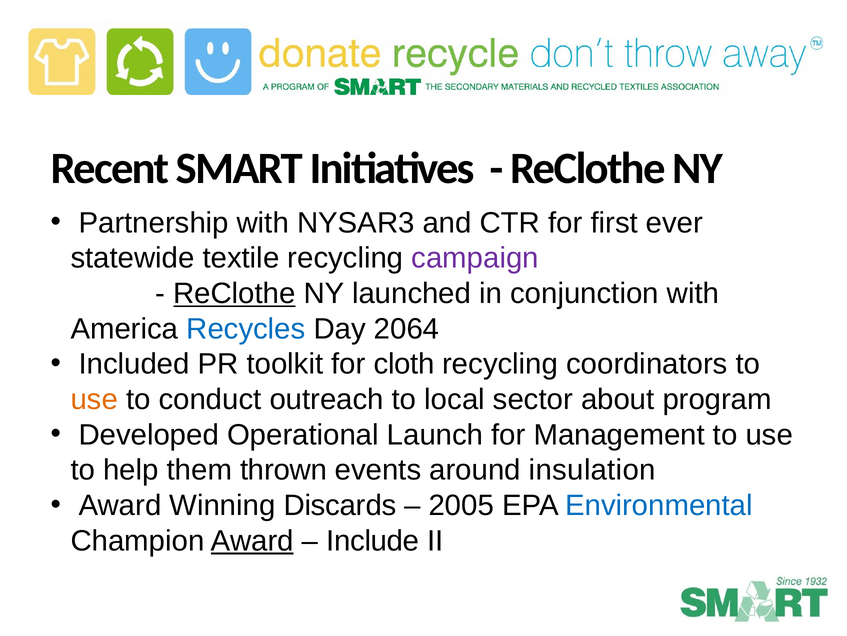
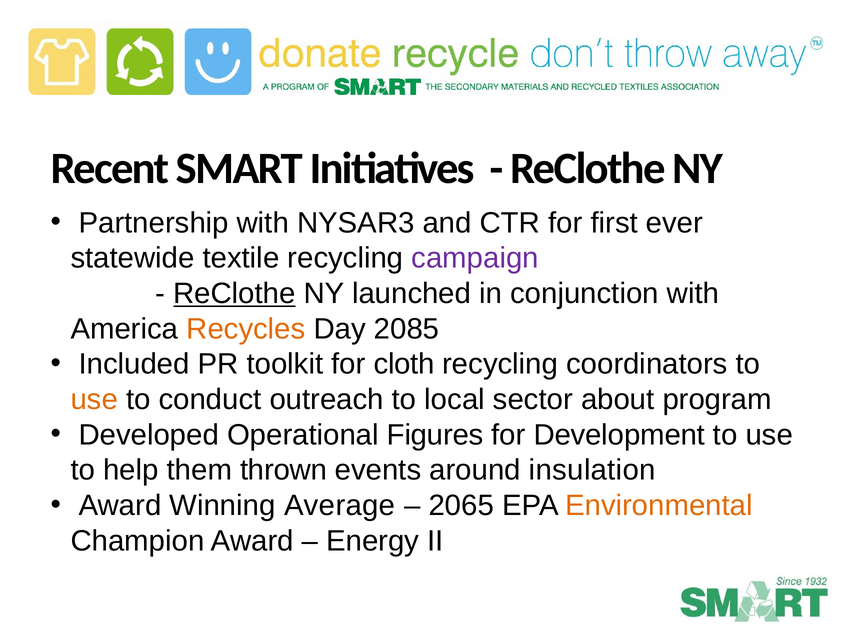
Recycles colour: blue -> orange (246, 328)
2064: 2064 -> 2085 (407, 328)
Launch: Launch -> Figures (435, 434)
Management: Management -> Development (619, 434)
Discards: Discards -> Average (340, 505)
2005: 2005 -> 2065 (461, 505)
Environmental colour: blue -> orange (659, 505)
Award underline: present -> none (252, 540)
Include: Include -> Energy (373, 540)
